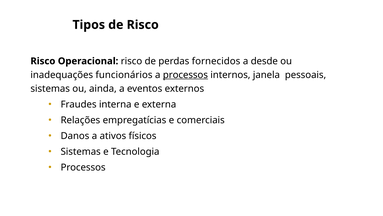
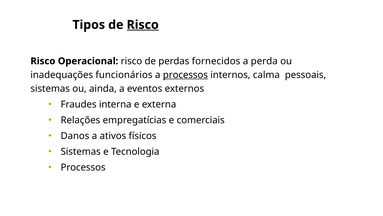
Risco underline: none -> present (143, 25)
desde: desde -> perda (264, 61)
janela: janela -> calma (266, 75)
